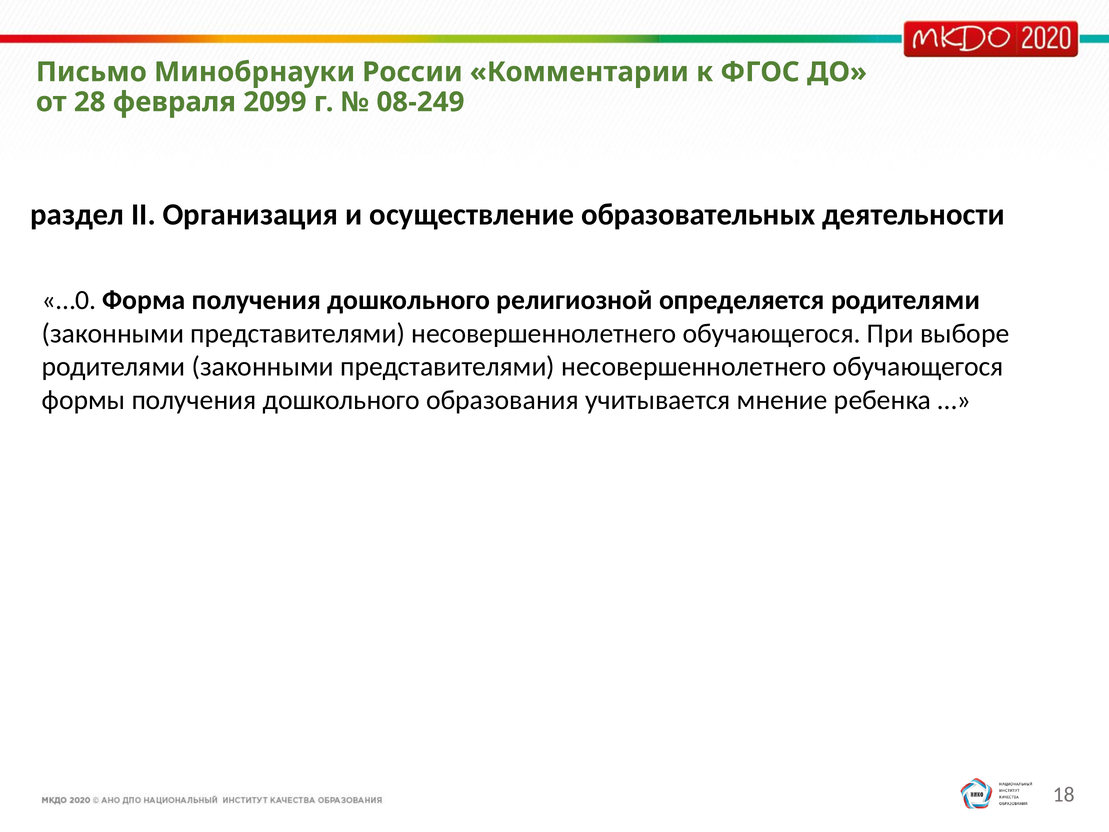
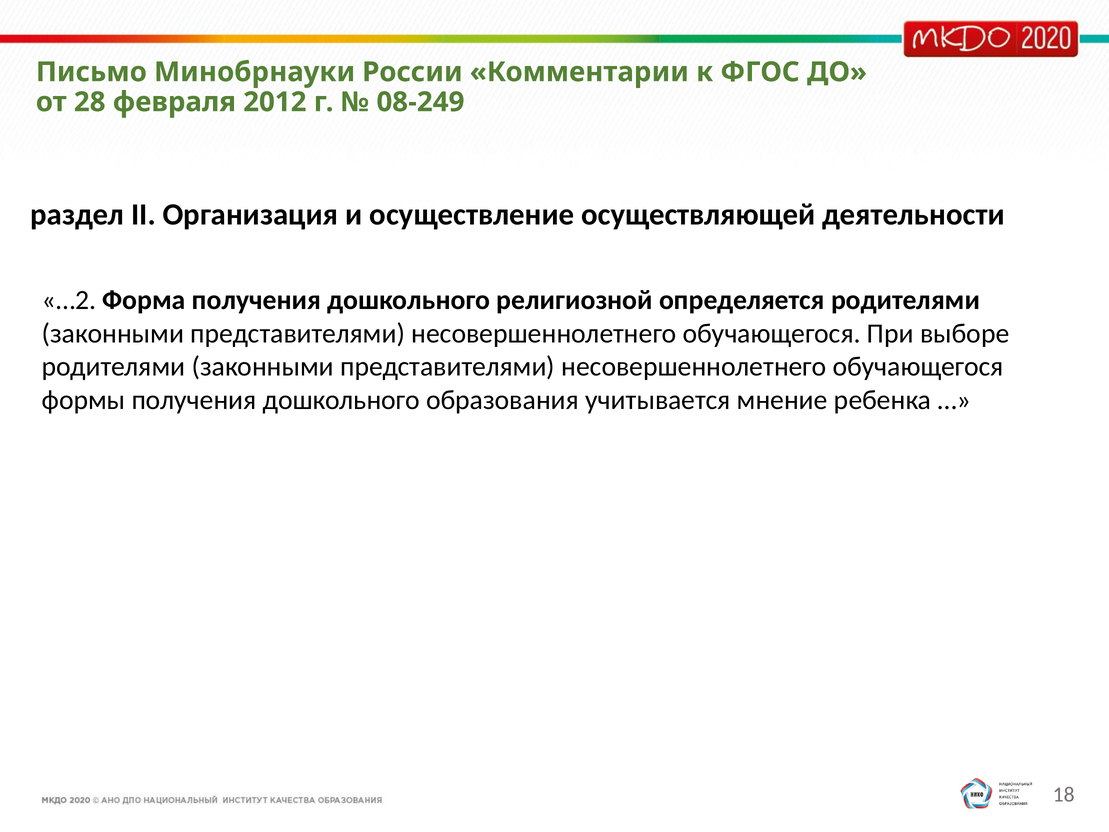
2099: 2099 -> 2012 (275, 102)
образовательных: образовательных -> осуществляющей (698, 214)
…0: …0 -> …2 (69, 300)
